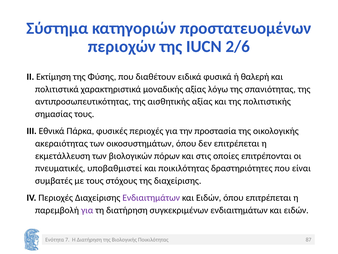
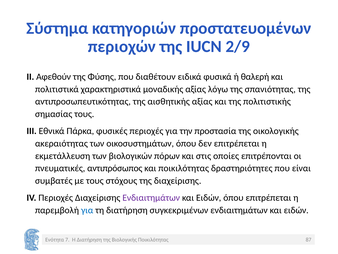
2/6: 2/6 -> 2/9 (238, 46)
Εκτίμηση: Εκτίμηση -> Αφεθούν (54, 77)
υποβαθμιστεί: υποβαθμιστεί -> αντιπρόσωπος (115, 168)
για colour: purple -> blue (87, 210)
